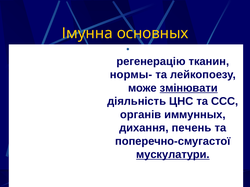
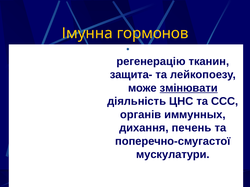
основных: основных -> гормонов (153, 33)
нормы-: нормы- -> защита- (131, 75)
мускулатури underline: present -> none (173, 155)
